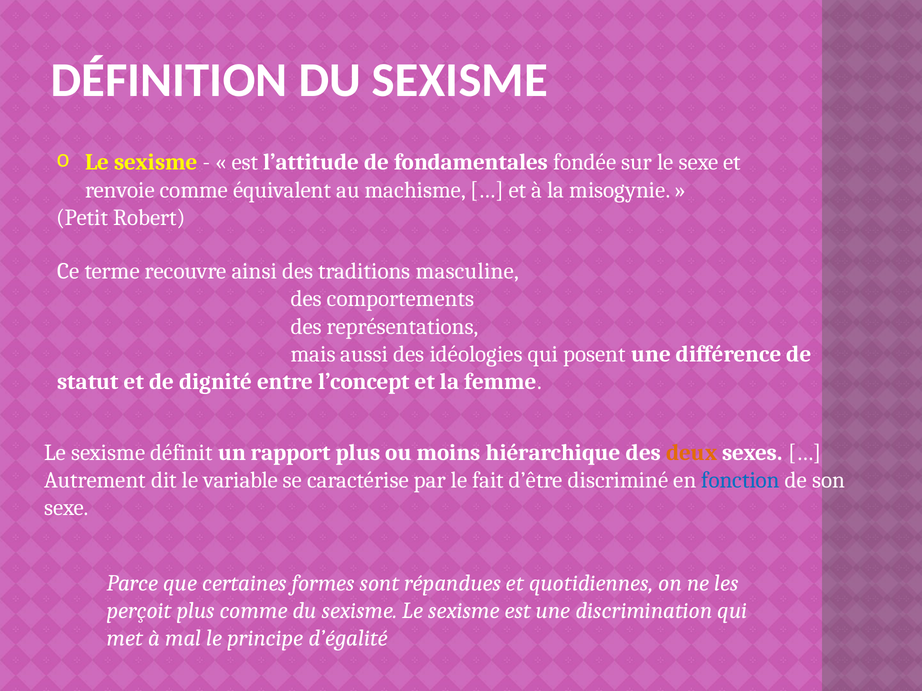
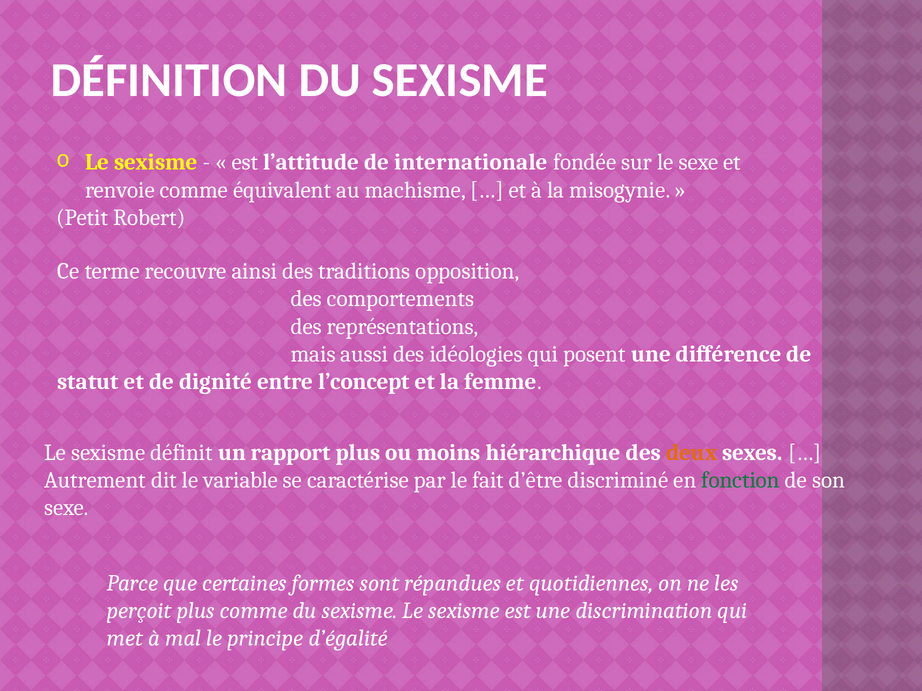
fondamentales: fondamentales -> internationale (471, 162)
masculine: masculine -> opposition (467, 271)
fonction colour: blue -> green (741, 480)
